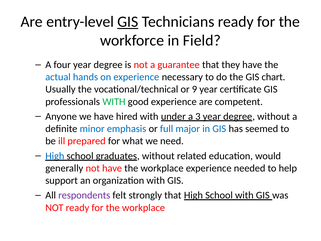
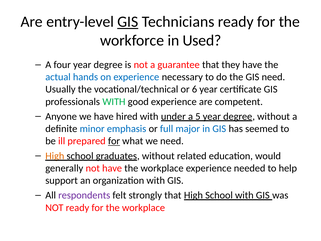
Field: Field -> Used (202, 40)
GIS chart: chart -> need (273, 77)
9: 9 -> 6 (194, 89)
3: 3 -> 5 (198, 116)
for underline: none -> present (114, 141)
High colour: blue -> orange (55, 156)
